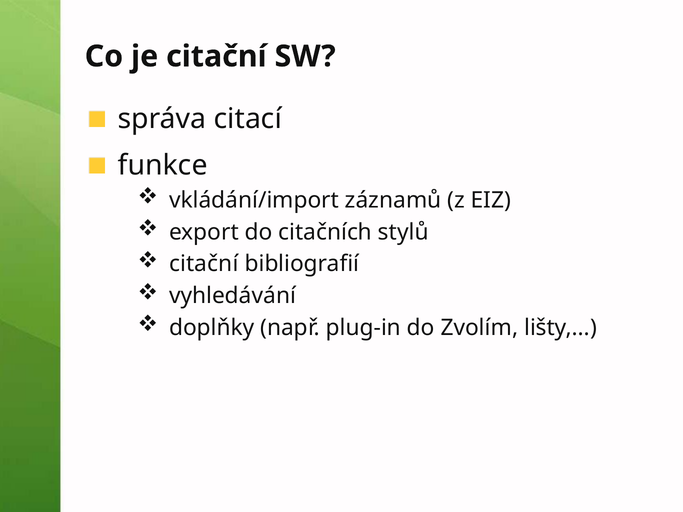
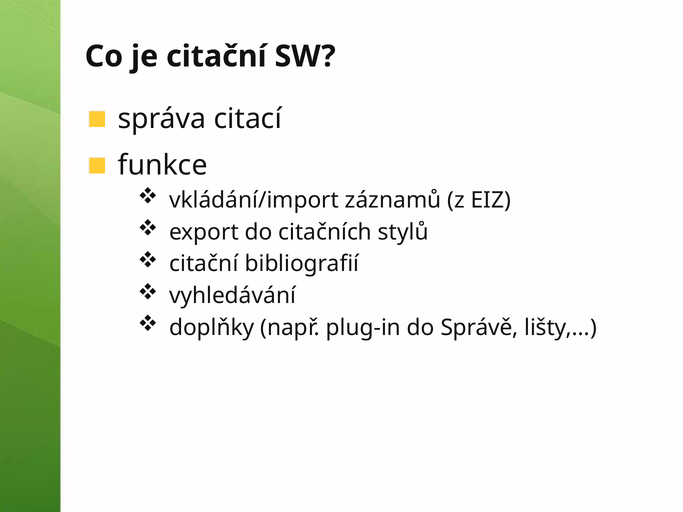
Zvolím: Zvolím -> Správě (479, 328)
